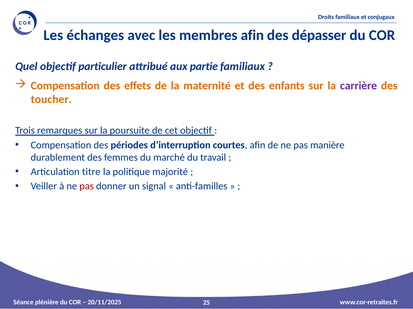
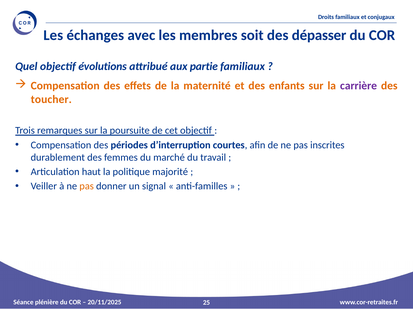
membres afin: afin -> soit (252, 35)
particulier: particulier -> évolutions (103, 67)
manière: manière -> inscrites (327, 145)
titre: titre -> haut (91, 172)
pas colour: red -> orange (87, 187)
